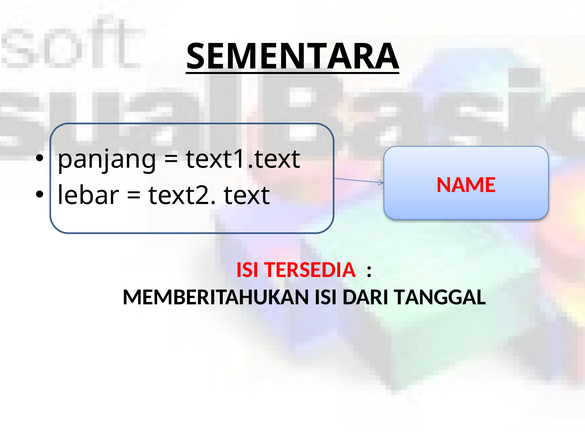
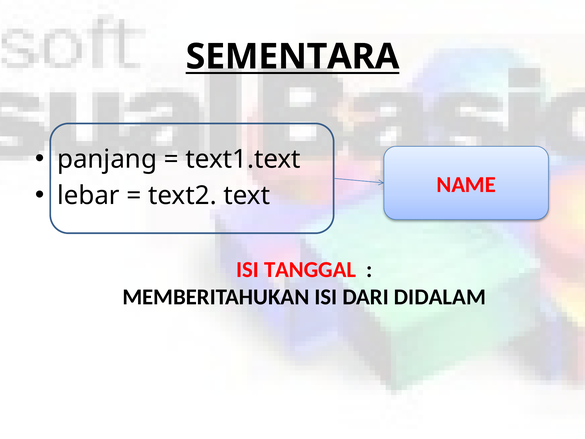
TERSEDIA: TERSEDIA -> TANGGAL (310, 269)
TANGGAL: TANGGAL -> DIDALAM (440, 297)
